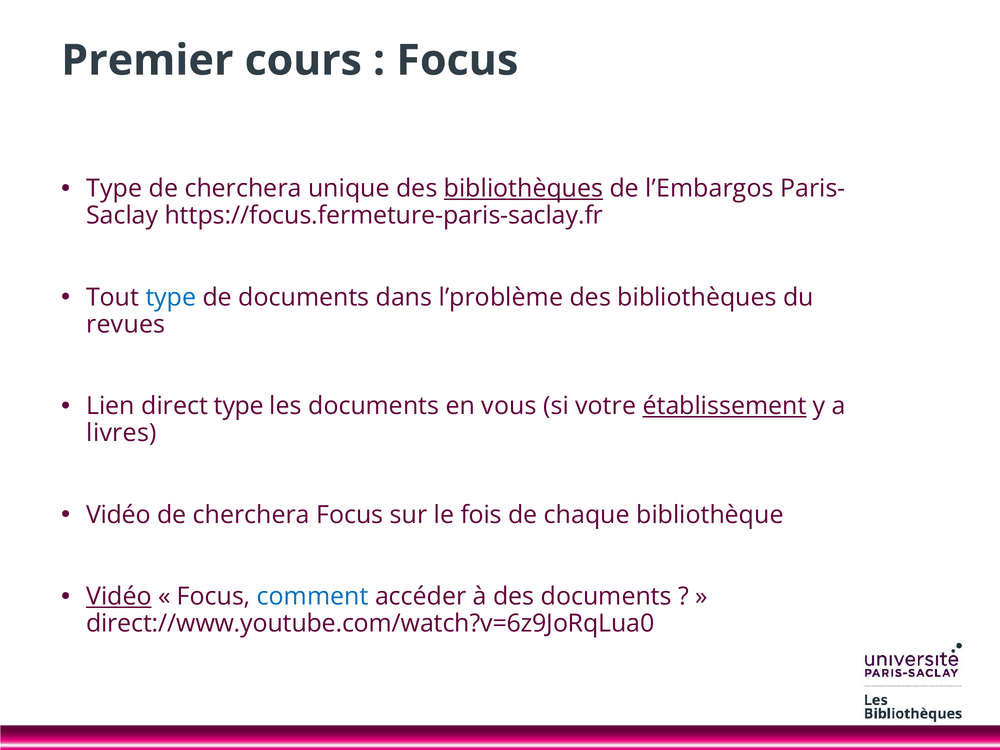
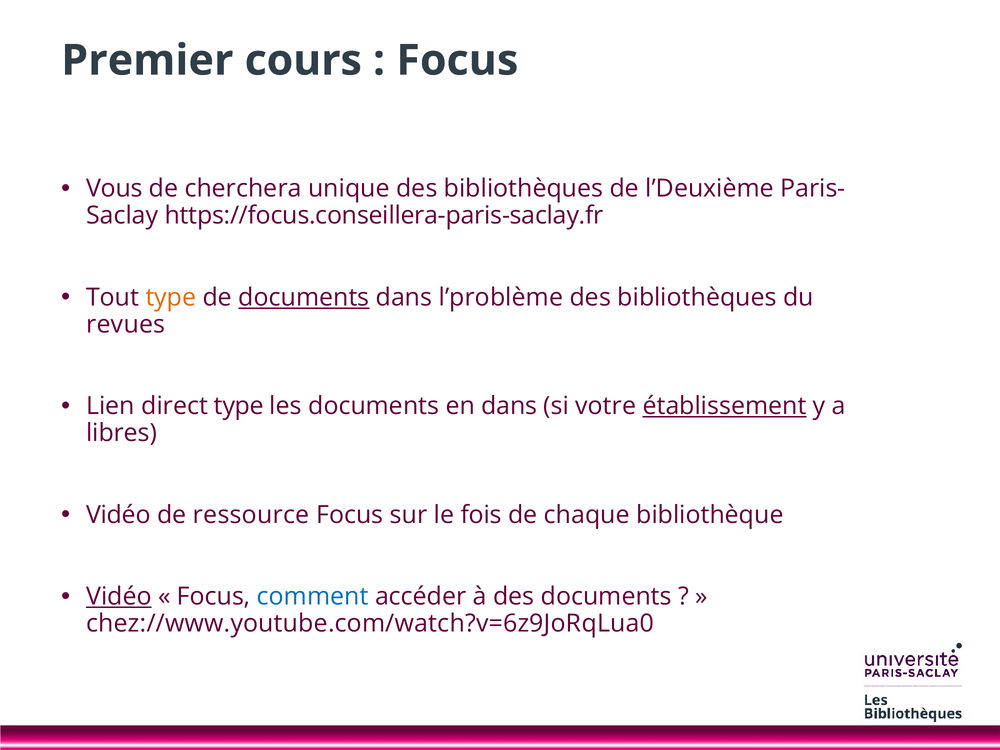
Type: Type -> Vous (114, 189)
bibliothèques underline: present -> none (524, 189)
l’Embargos: l’Embargos -> l’Deuxième (710, 189)
https://focus.fermeture-paris-saclay.fr: https://focus.fermeture-paris-saclay.fr -> https://focus.conseillera-paris-saclay.fr (384, 216)
type colour: blue -> orange (171, 297)
documents underline: none -> present (304, 297)
en vous: vous -> dans (509, 406)
livres: livres -> libres (122, 433)
cherchera: cherchera -> ressource (251, 515)
direct://www.youtube.com/watch?v=6z9JoRqLua0: direct://www.youtube.com/watch?v=6z9JoRqLua0 -> chez://www.youtube.com/watch?v=6z9JoRqLua0 (370, 624)
